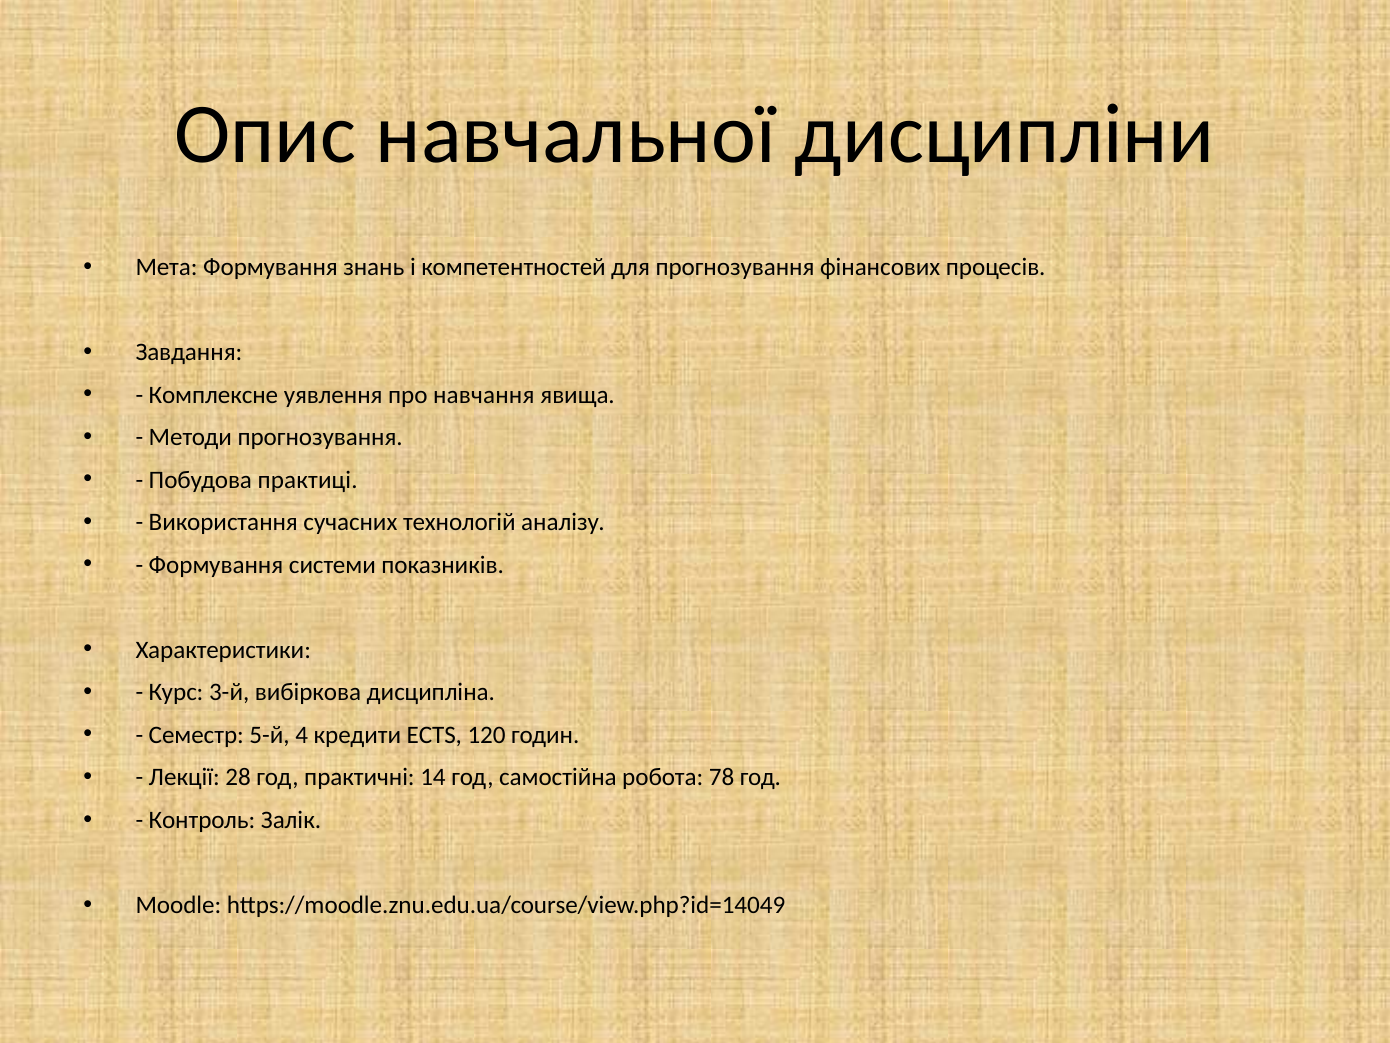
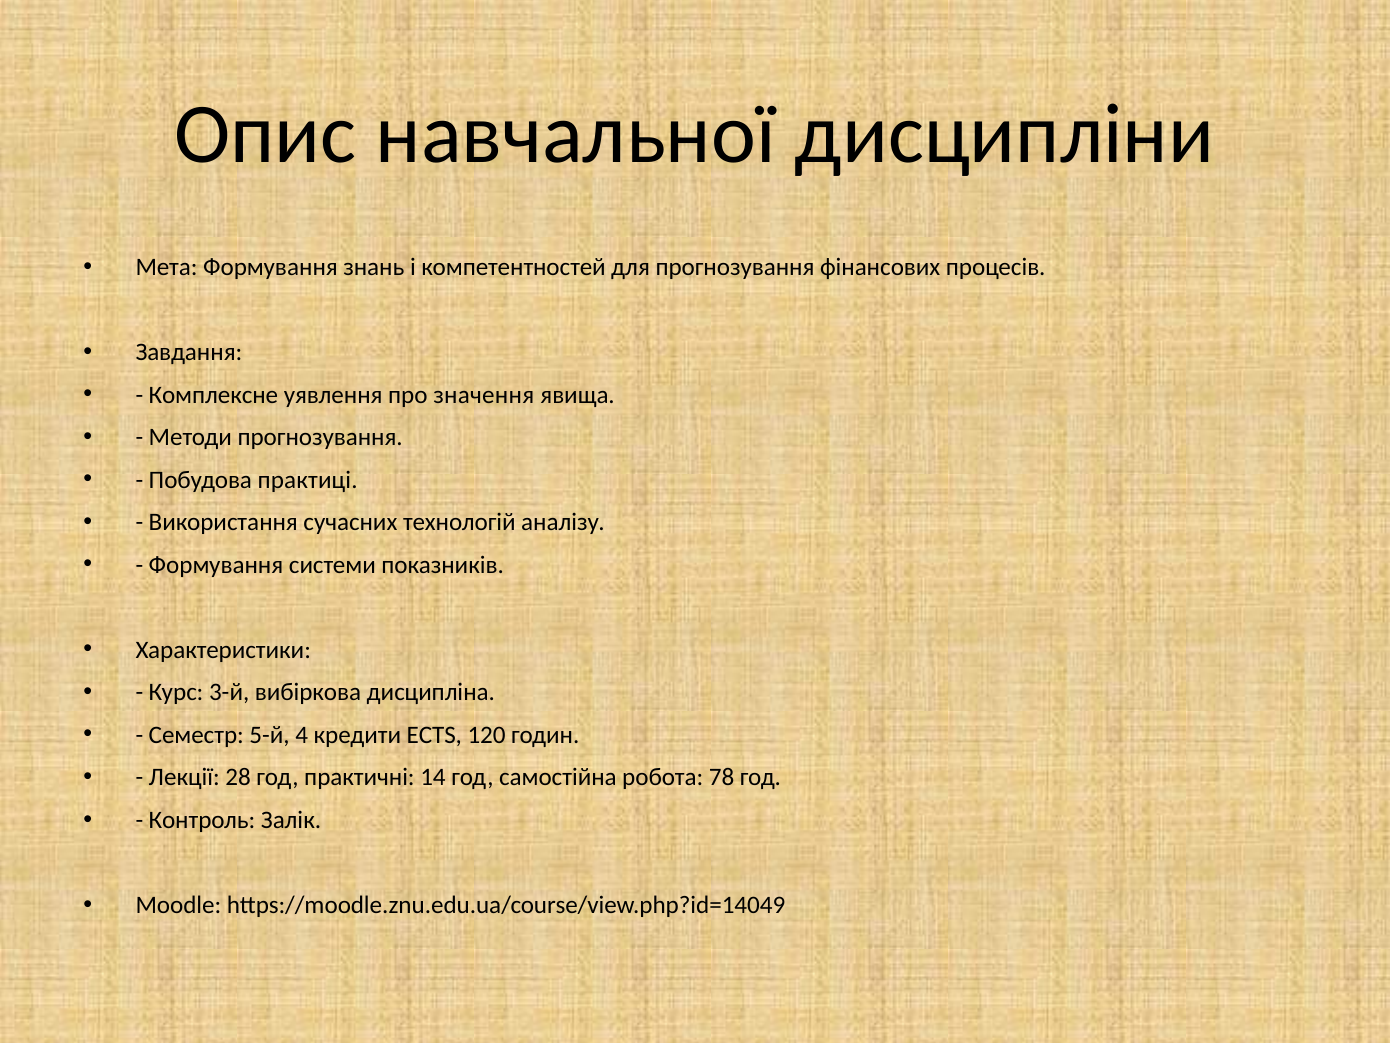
навчання: навчання -> значення (484, 395)
